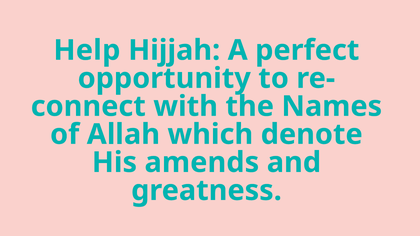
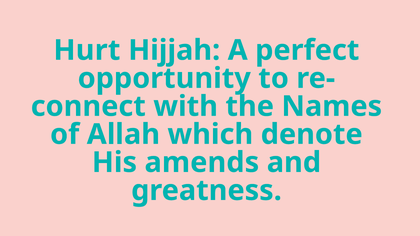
Help: Help -> Hurt (87, 50)
